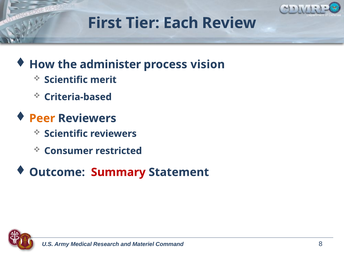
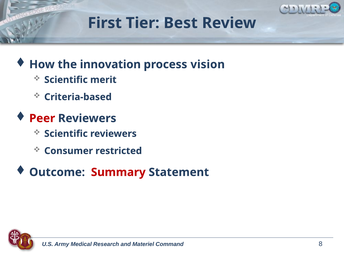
Each: Each -> Best (181, 23)
administer: administer -> innovation (110, 64)
Peer colour: orange -> red (42, 118)
